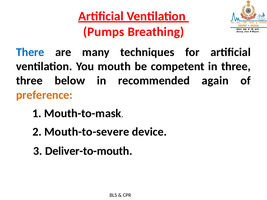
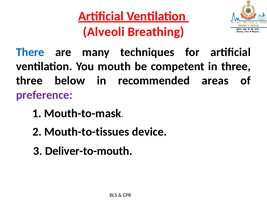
Pumps: Pumps -> Alveoli (104, 32)
again: again -> areas (215, 81)
preference colour: orange -> purple (44, 95)
Mouth-to-severe: Mouth-to-severe -> Mouth-to-tissues (87, 132)
